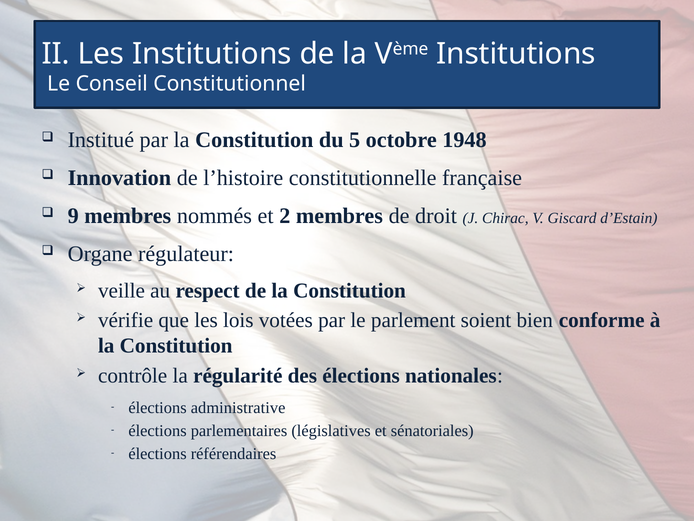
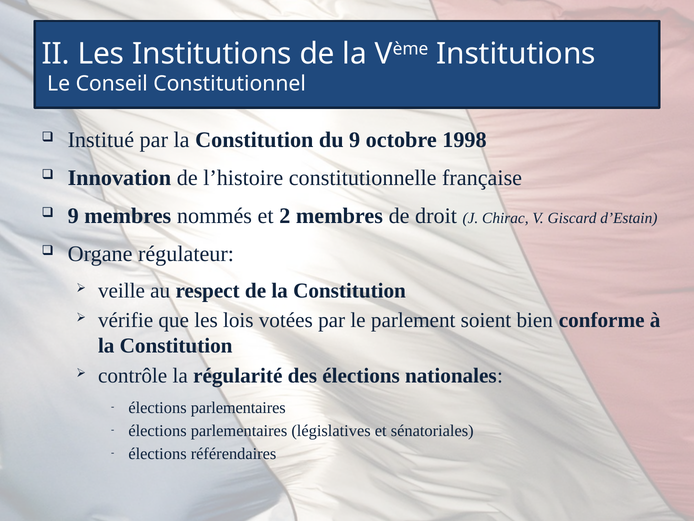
du 5: 5 -> 9 (355, 140)
1948: 1948 -> 1998 (464, 140)
administrative: administrative -> parlementaires (238, 407)
